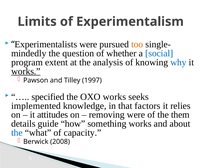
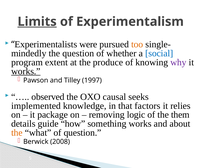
Limits underline: none -> present (37, 22)
analysis: analysis -> produce (108, 62)
why colour: blue -> purple (178, 62)
specified: specified -> observed (48, 97)
OXO works: works -> causal (114, 97)
attitudes: attitudes -> package (53, 115)
removing were: were -> logic (136, 115)
the colour: blue -> orange (17, 133)
of capacity: capacity -> question (82, 133)
